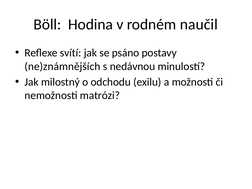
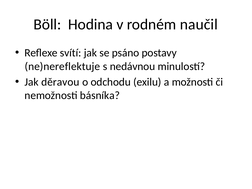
ne)známnějších: ne)známnějších -> ne)nereflektuje (62, 66)
milostný: milostný -> děravou (60, 82)
matrózi: matrózi -> básníka (100, 95)
